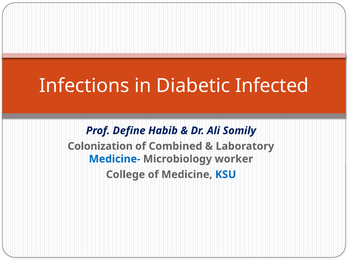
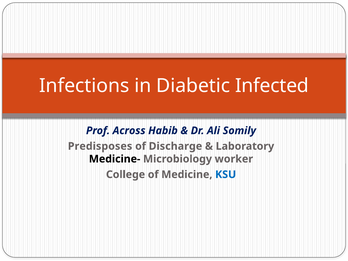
Define: Define -> Across (129, 131)
Colonization: Colonization -> Predisposes (100, 146)
Combined: Combined -> Discharge (175, 146)
Medicine- colour: blue -> black (115, 159)
